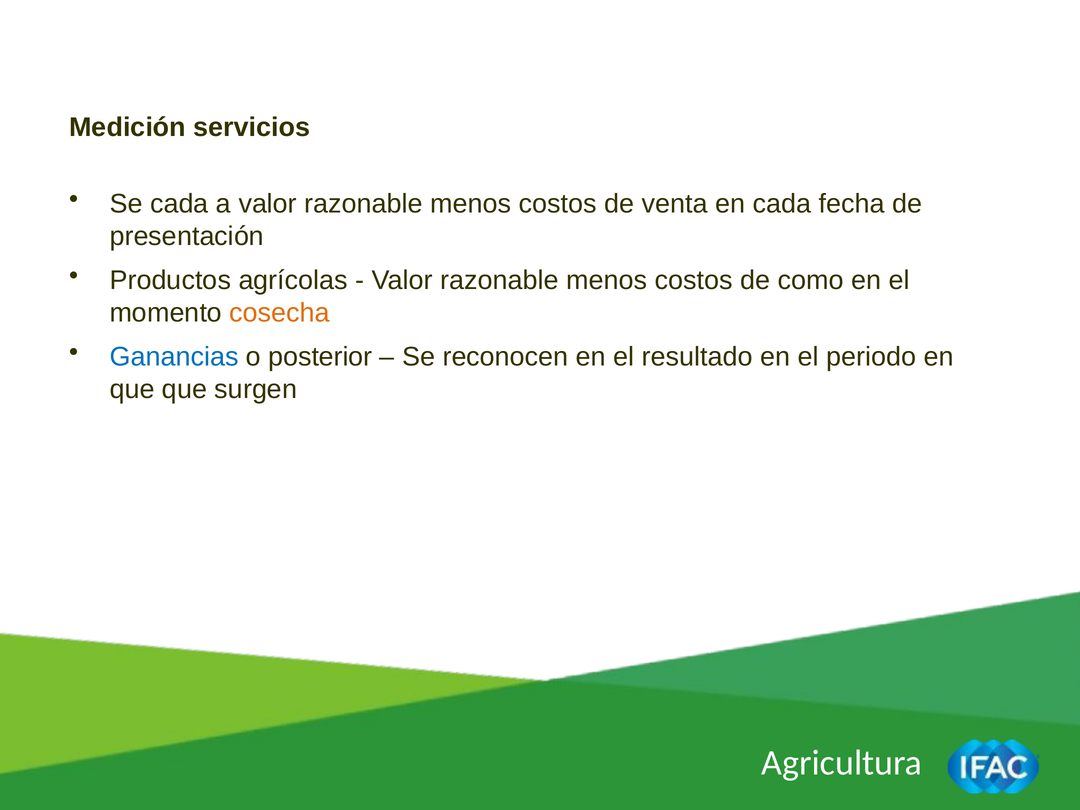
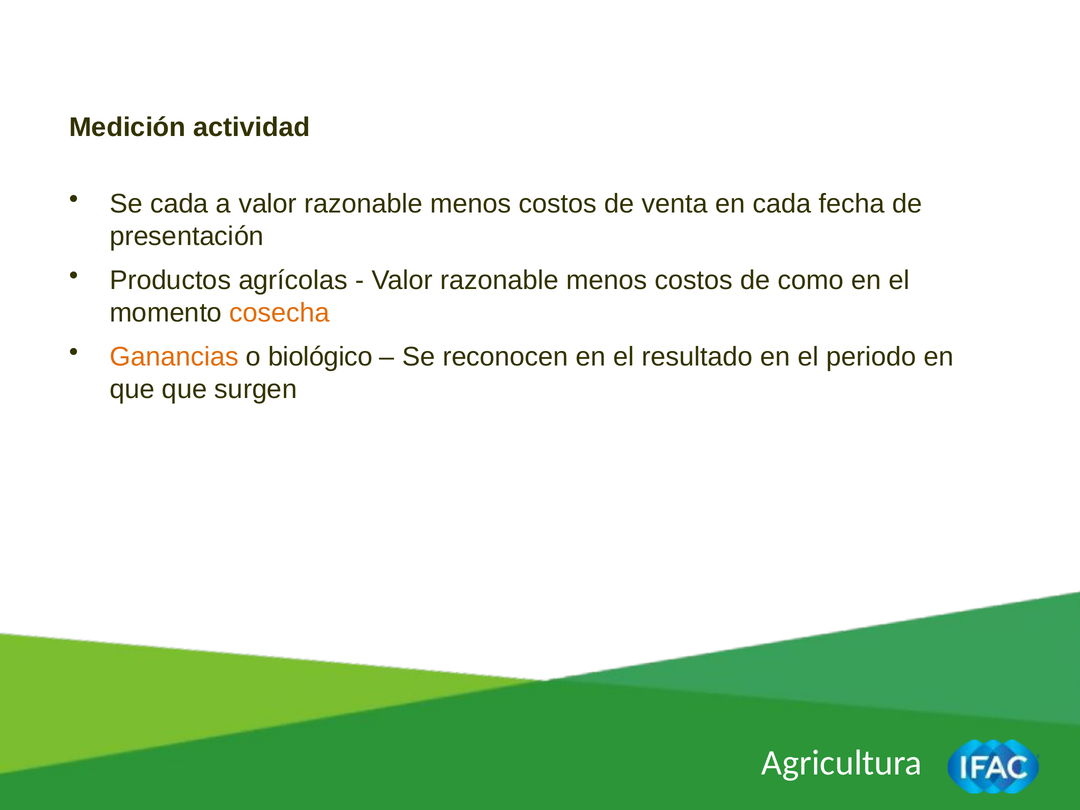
servicios: servicios -> actividad (252, 128)
Ganancias colour: blue -> orange (174, 357)
posterior: posterior -> biológico (320, 357)
